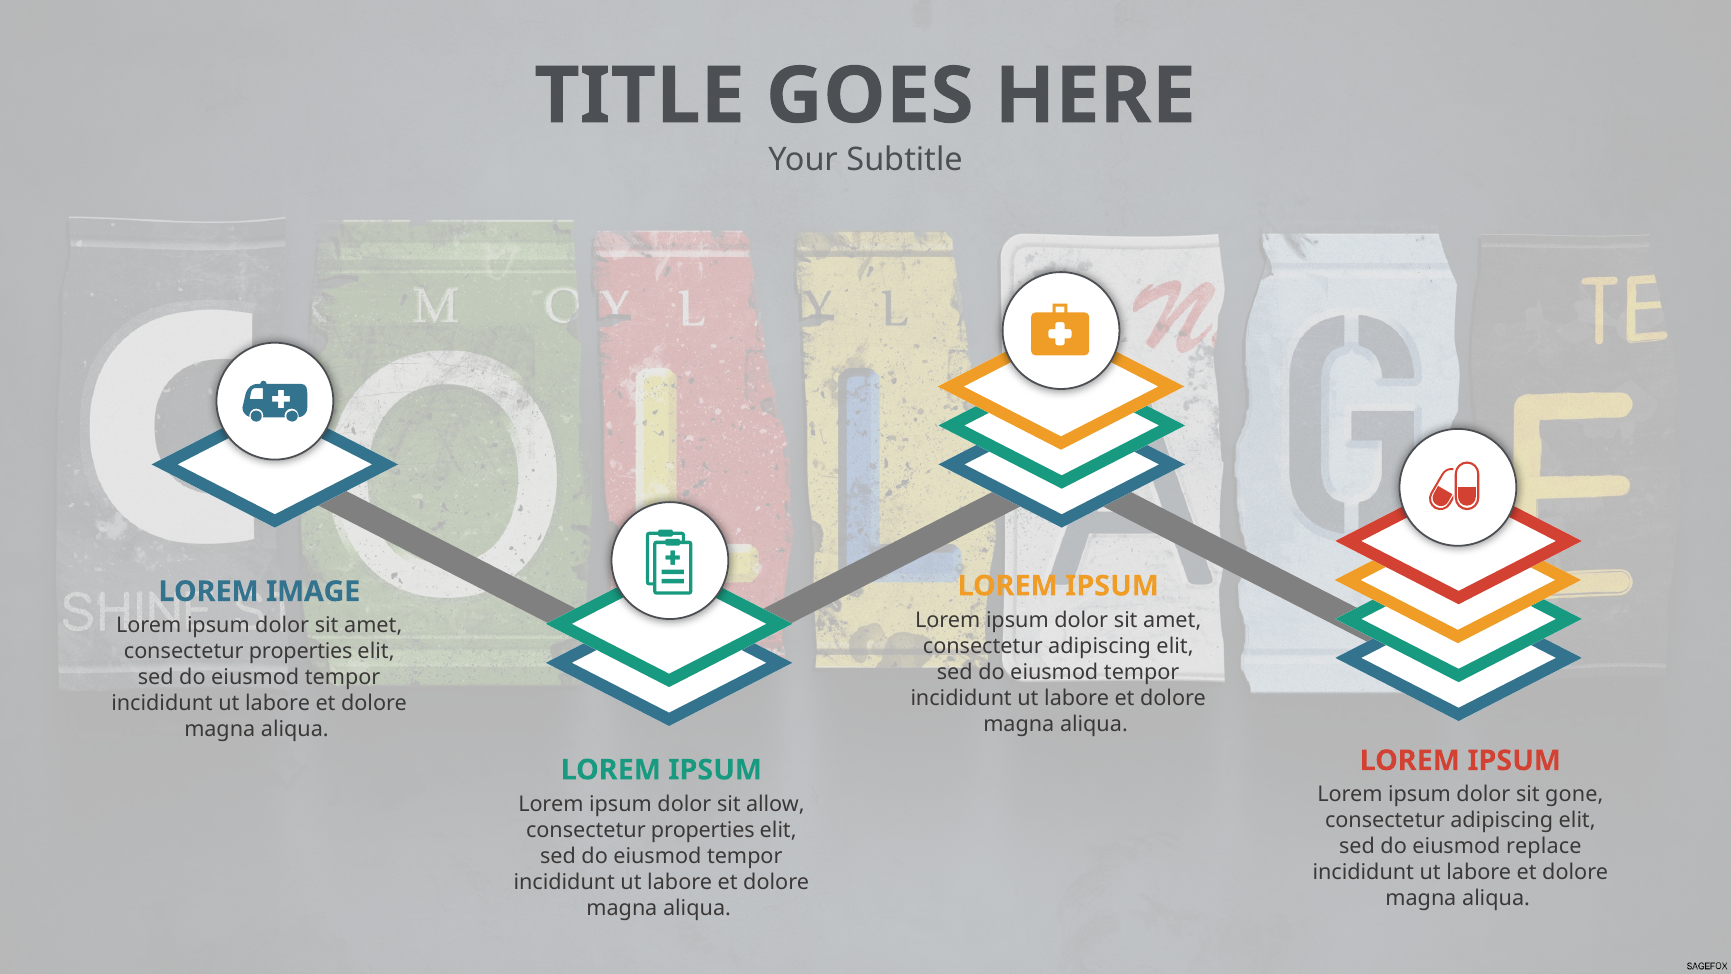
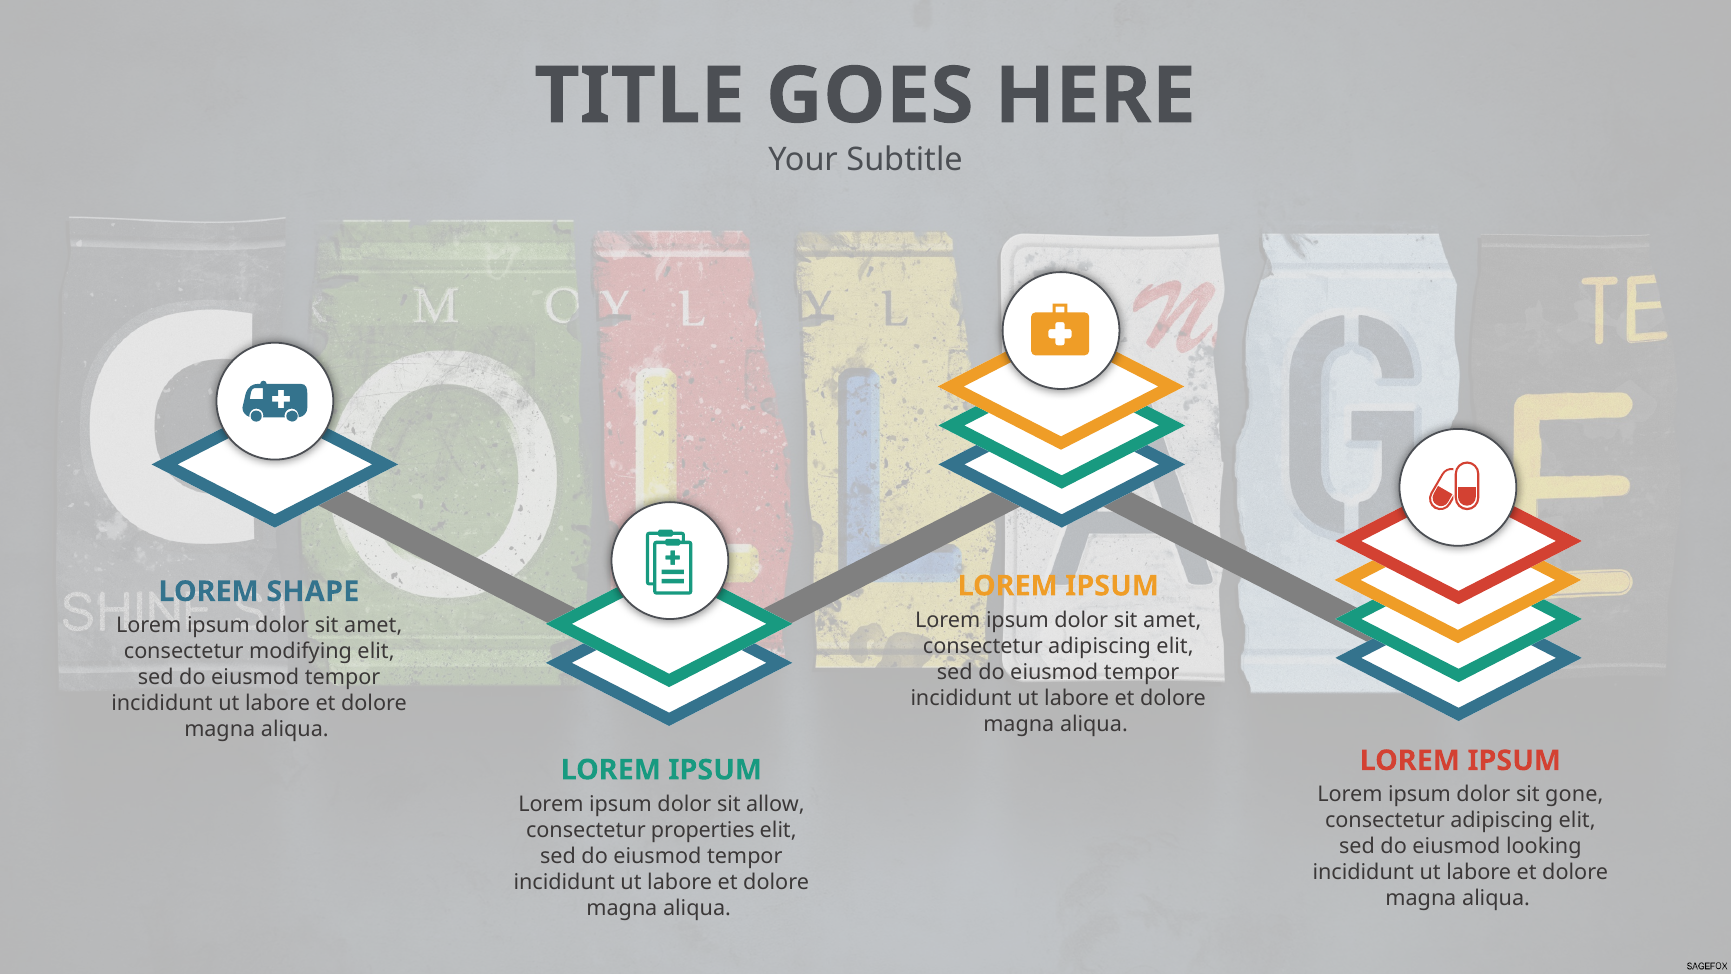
IMAGE: IMAGE -> SHAPE (313, 591)
properties: properties -> modifying (301, 651)
replace: replace -> looking (1544, 846)
